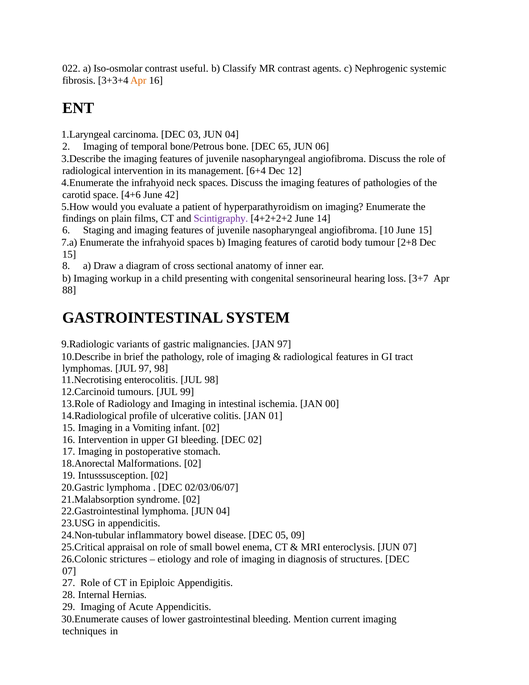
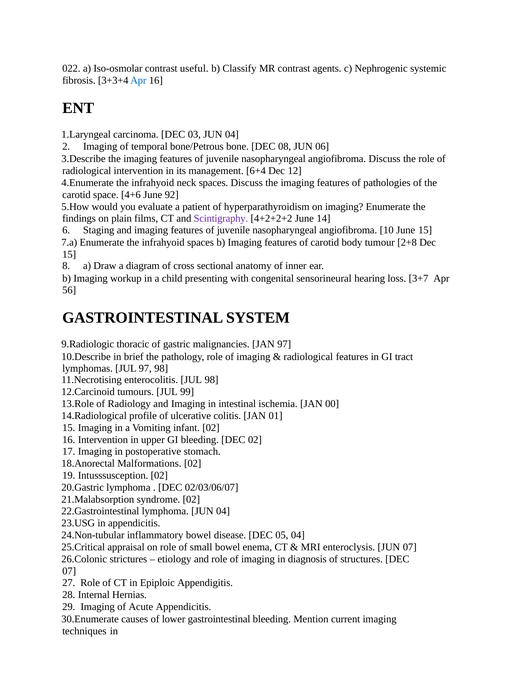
Apr colour: orange -> blue (138, 80)
65: 65 -> 08 (285, 146)
42: 42 -> 92 (172, 195)
88: 88 -> 56 (69, 290)
variants: variants -> thoracic (133, 344)
05 09: 09 -> 04 (298, 535)
